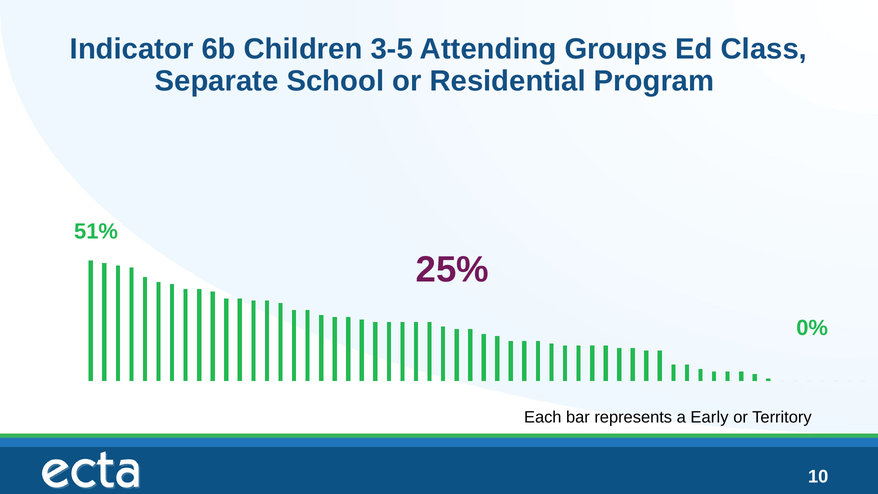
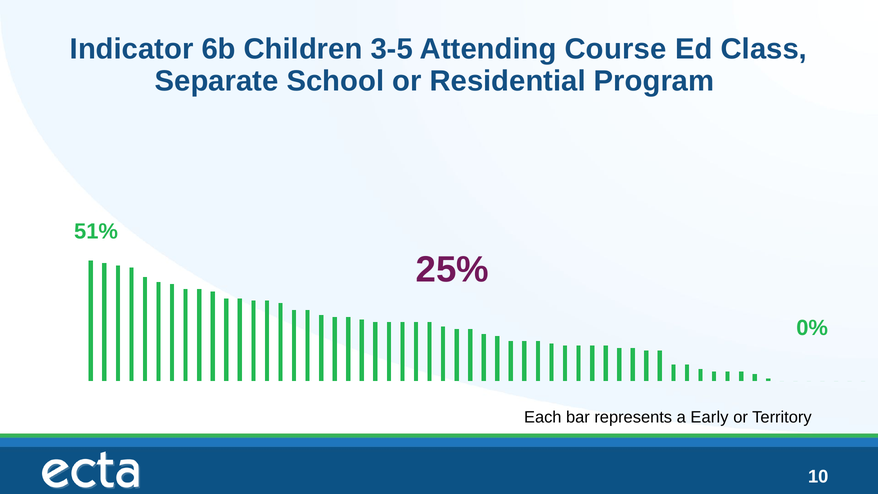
Groups: Groups -> Course (616, 49)
